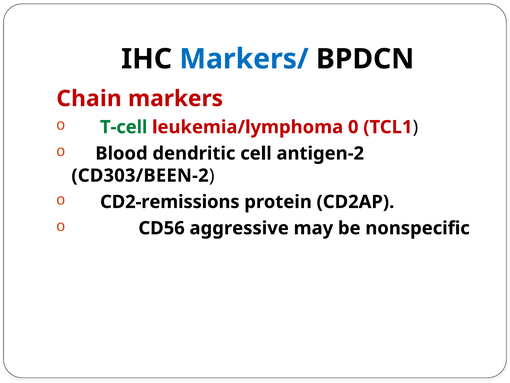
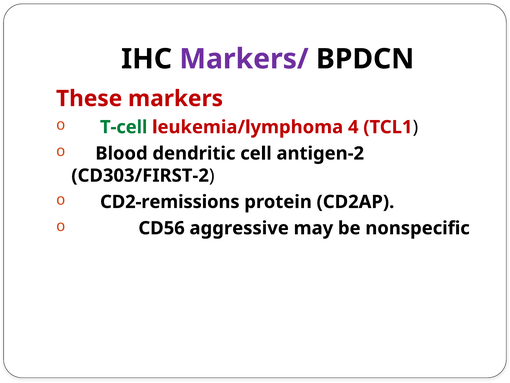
Markers/ colour: blue -> purple (244, 59)
Chain: Chain -> These (89, 98)
0: 0 -> 4 (353, 127)
CD303/BEEN-2: CD303/BEEN-2 -> CD303/FIRST-2 (140, 175)
